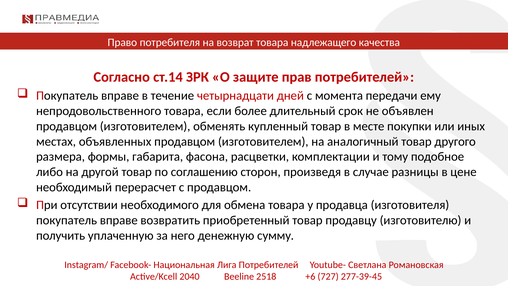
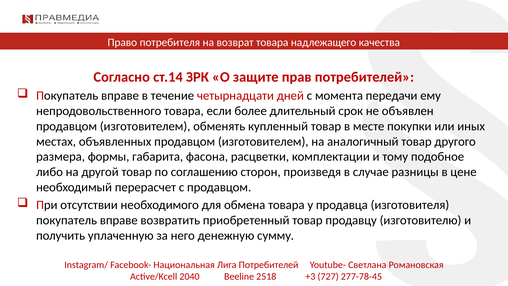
+6: +6 -> +3 (310, 276)
277-39-45: 277-39-45 -> 277-78-45 (361, 276)
